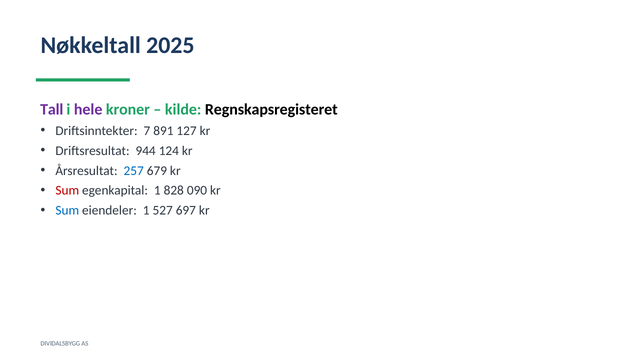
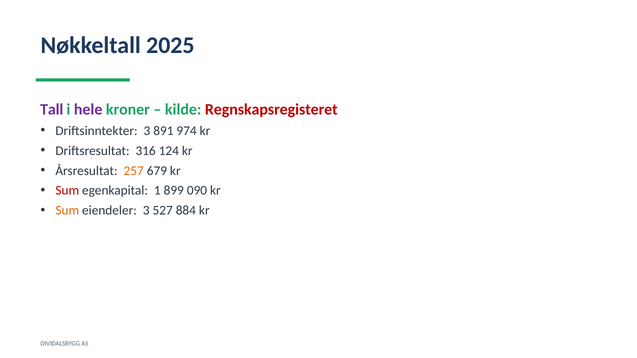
Regnskapsregisteret colour: black -> red (271, 110)
Driftsinntekter 7: 7 -> 3 (147, 131)
127: 127 -> 974 (187, 131)
944: 944 -> 316 (146, 151)
257 colour: blue -> orange (134, 171)
828: 828 -> 899 (174, 191)
Sum colour: blue -> orange (67, 211)
eiendeler 1: 1 -> 3 (146, 211)
697: 697 -> 884 (186, 211)
